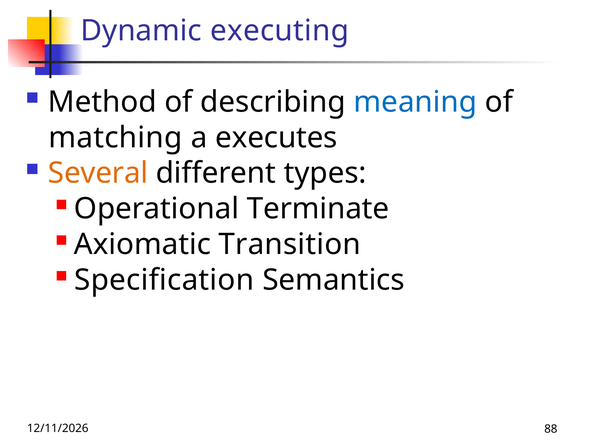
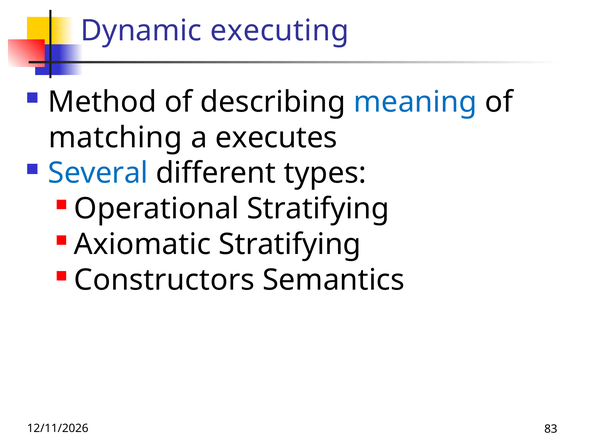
Several colour: orange -> blue (98, 173)
Operational Terminate: Terminate -> Stratifying (318, 209)
Axiomatic Transition: Transition -> Stratifying (290, 244)
Specification: Specification -> Constructors (164, 280)
88: 88 -> 83 (551, 429)
